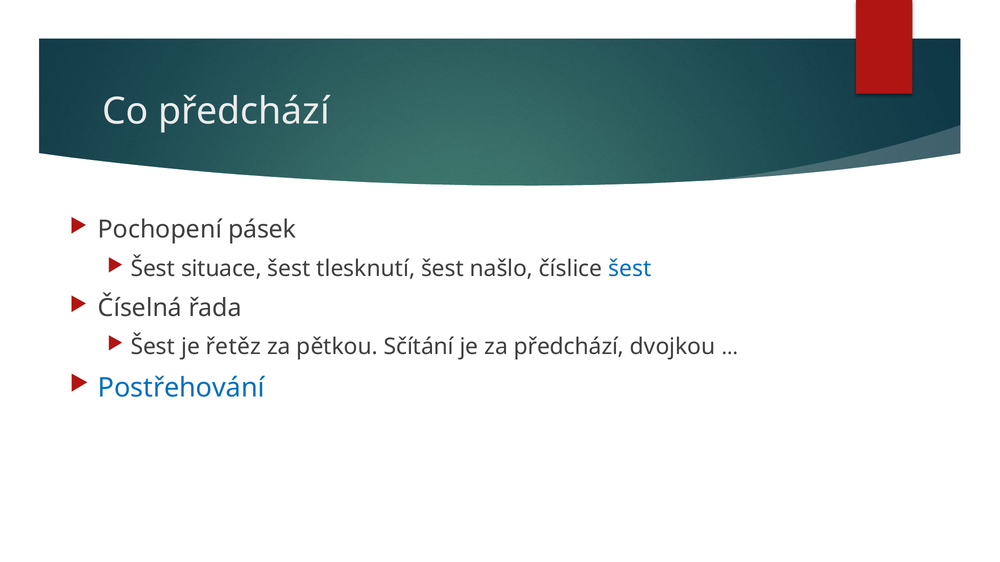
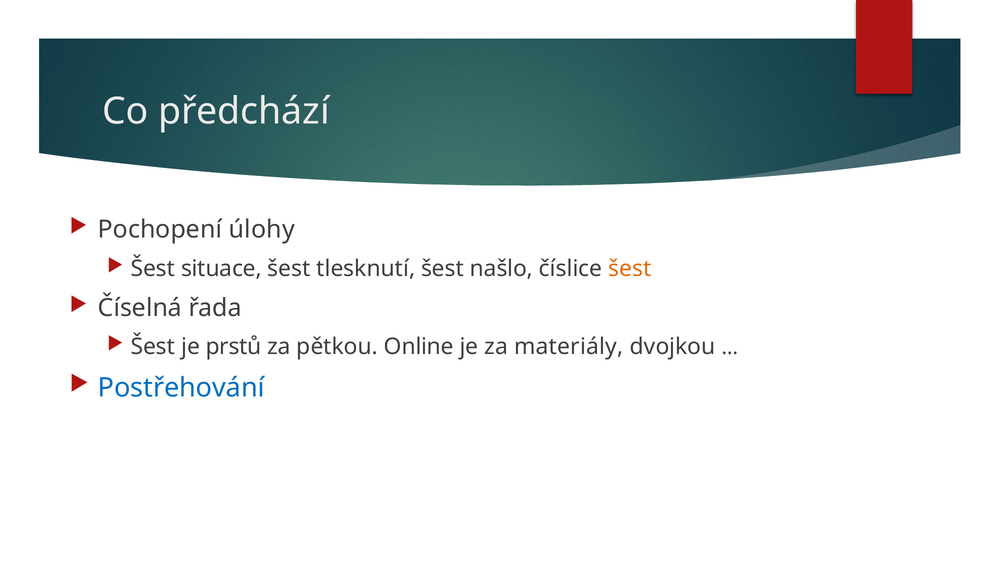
pásek: pásek -> úlohy (262, 230)
šest colour: blue -> orange (630, 269)
řetěz: řetěz -> prstů (234, 347)
Sčítání: Sčítání -> Online (419, 347)
za předchází: předchází -> materiály (569, 347)
